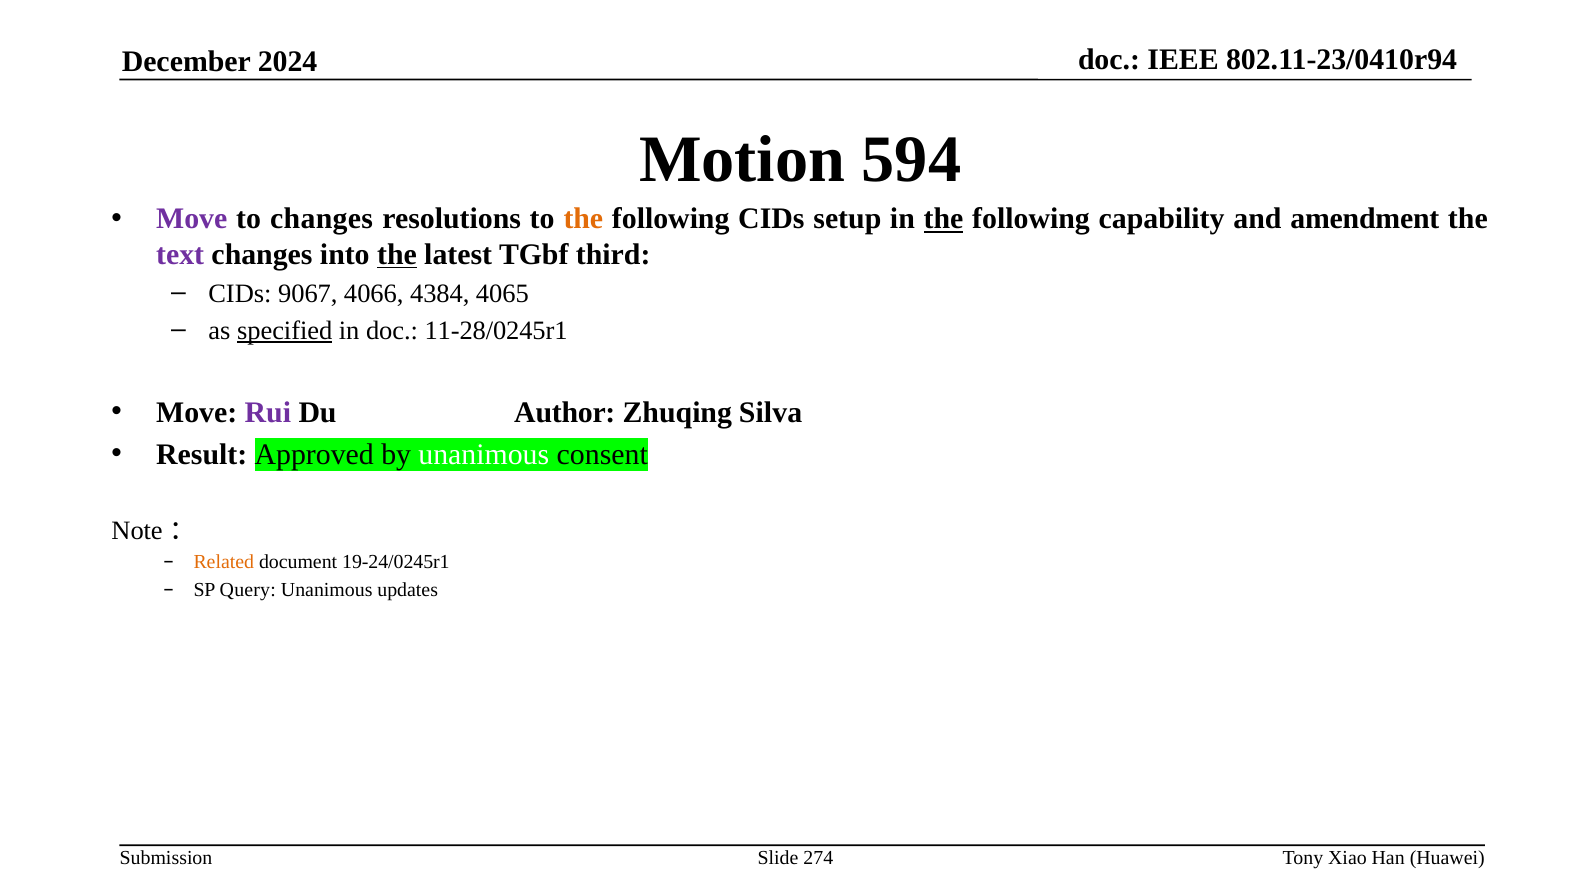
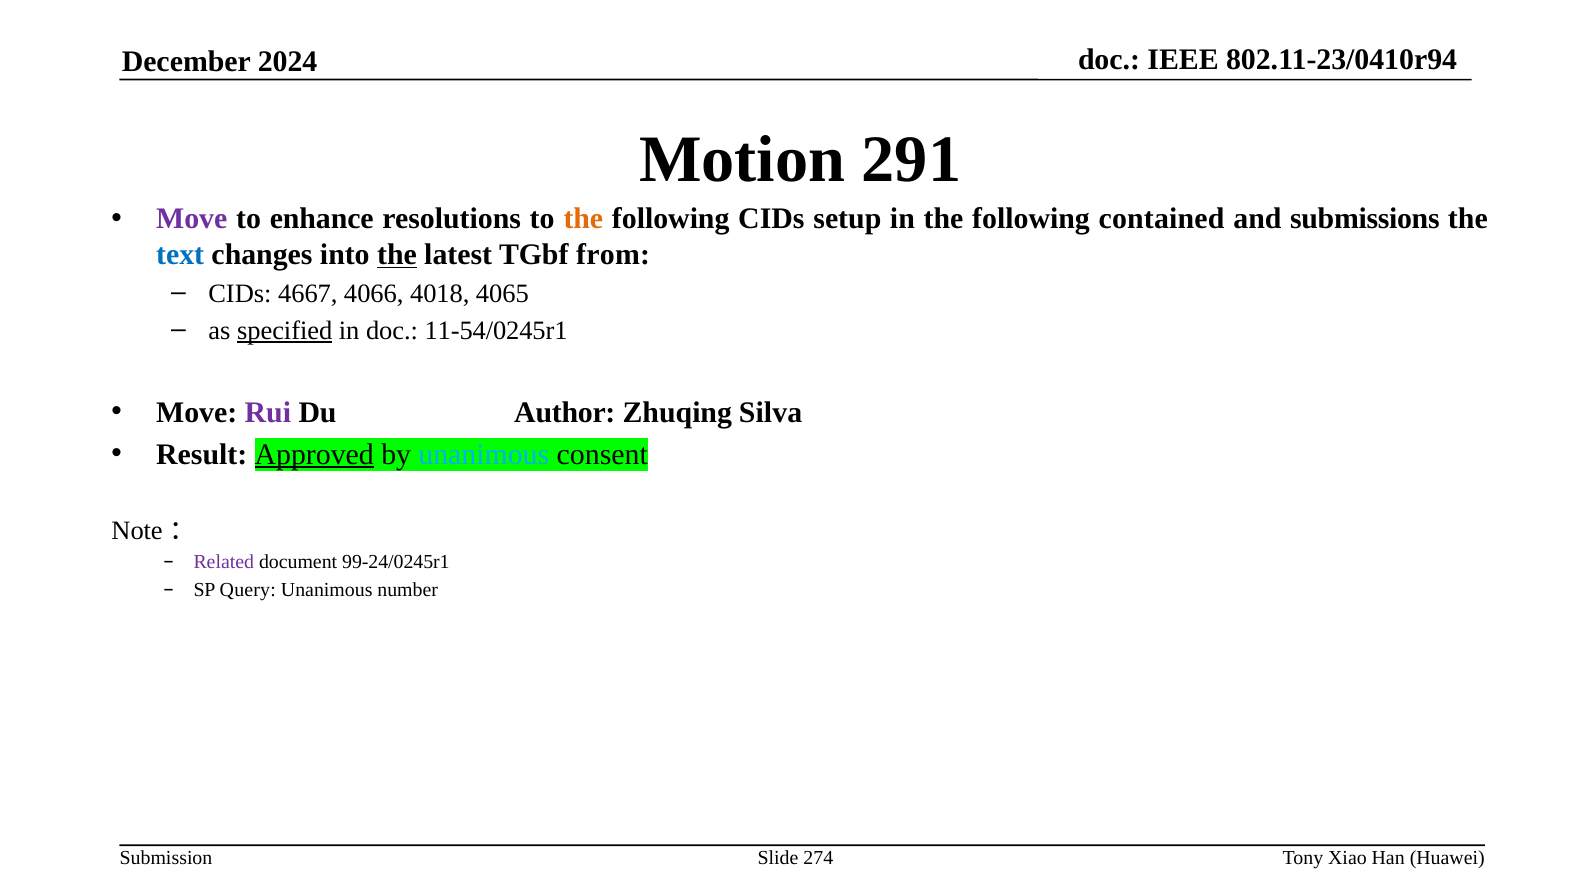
594: 594 -> 291 (912, 160)
to changes: changes -> enhance (322, 219)
the underline: present -> none (944, 219)
capability: capability -> contained (1162, 219)
amendment: amendment -> submissions (1365, 219)
text colour: purple -> blue (180, 255)
third: third -> from (613, 255)
9067: 9067 -> 4667 (308, 294)
4384: 4384 -> 4018 (440, 294)
11-28/0245r1: 11-28/0245r1 -> 11-54/0245r1 (496, 331)
Approved underline: none -> present (314, 454)
unanimous colour: white -> light blue (484, 454)
Related colour: orange -> purple (224, 562)
19-24/0245r1: 19-24/0245r1 -> 99-24/0245r1 (396, 562)
updates: updates -> number (408, 589)
